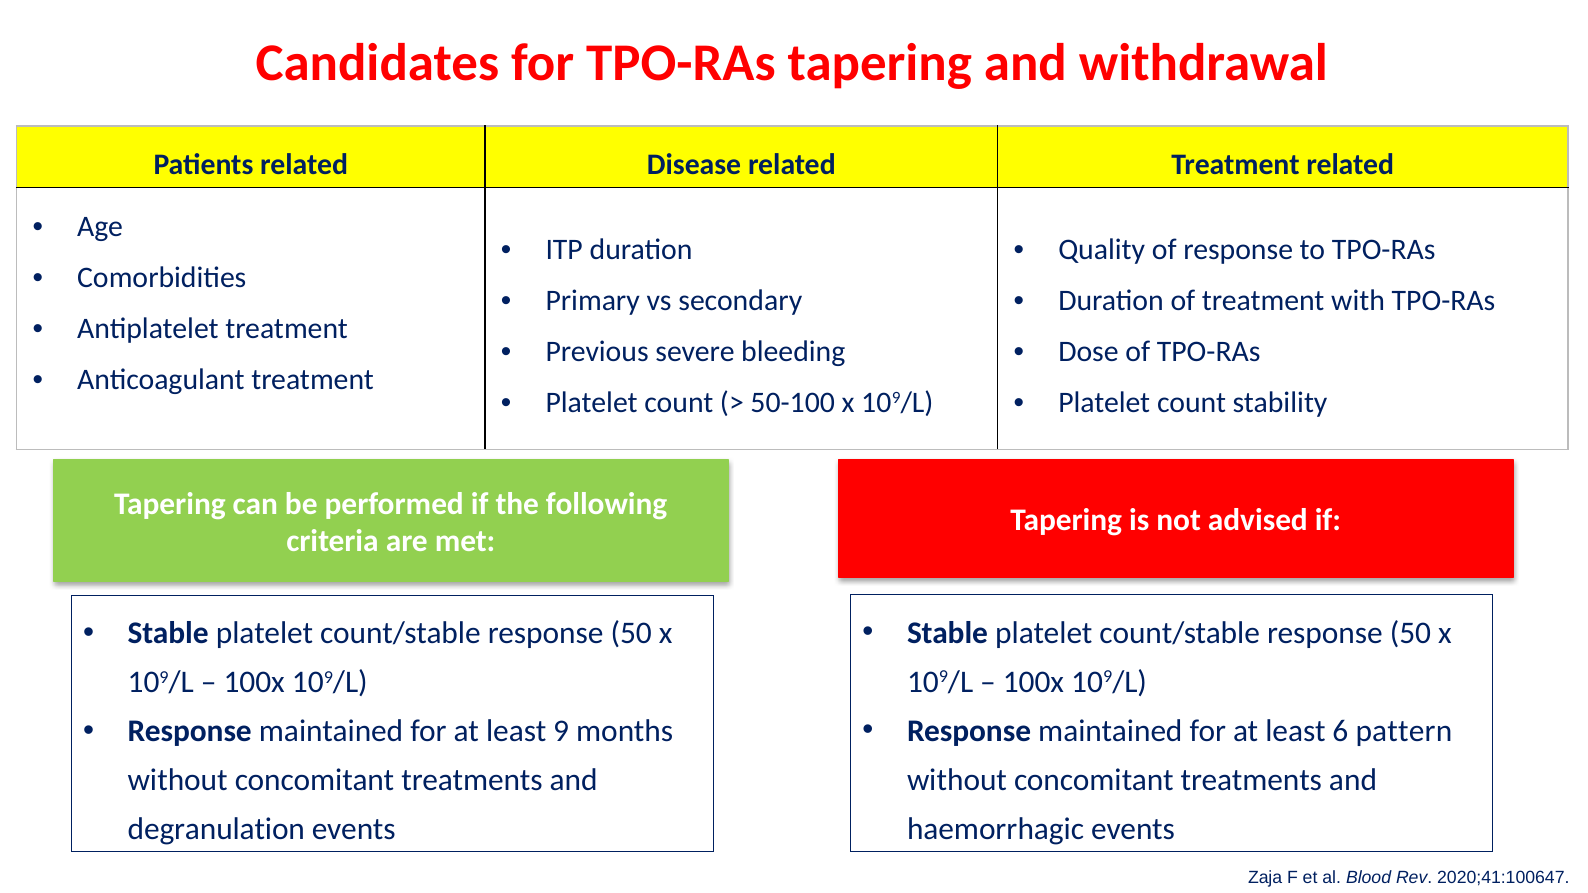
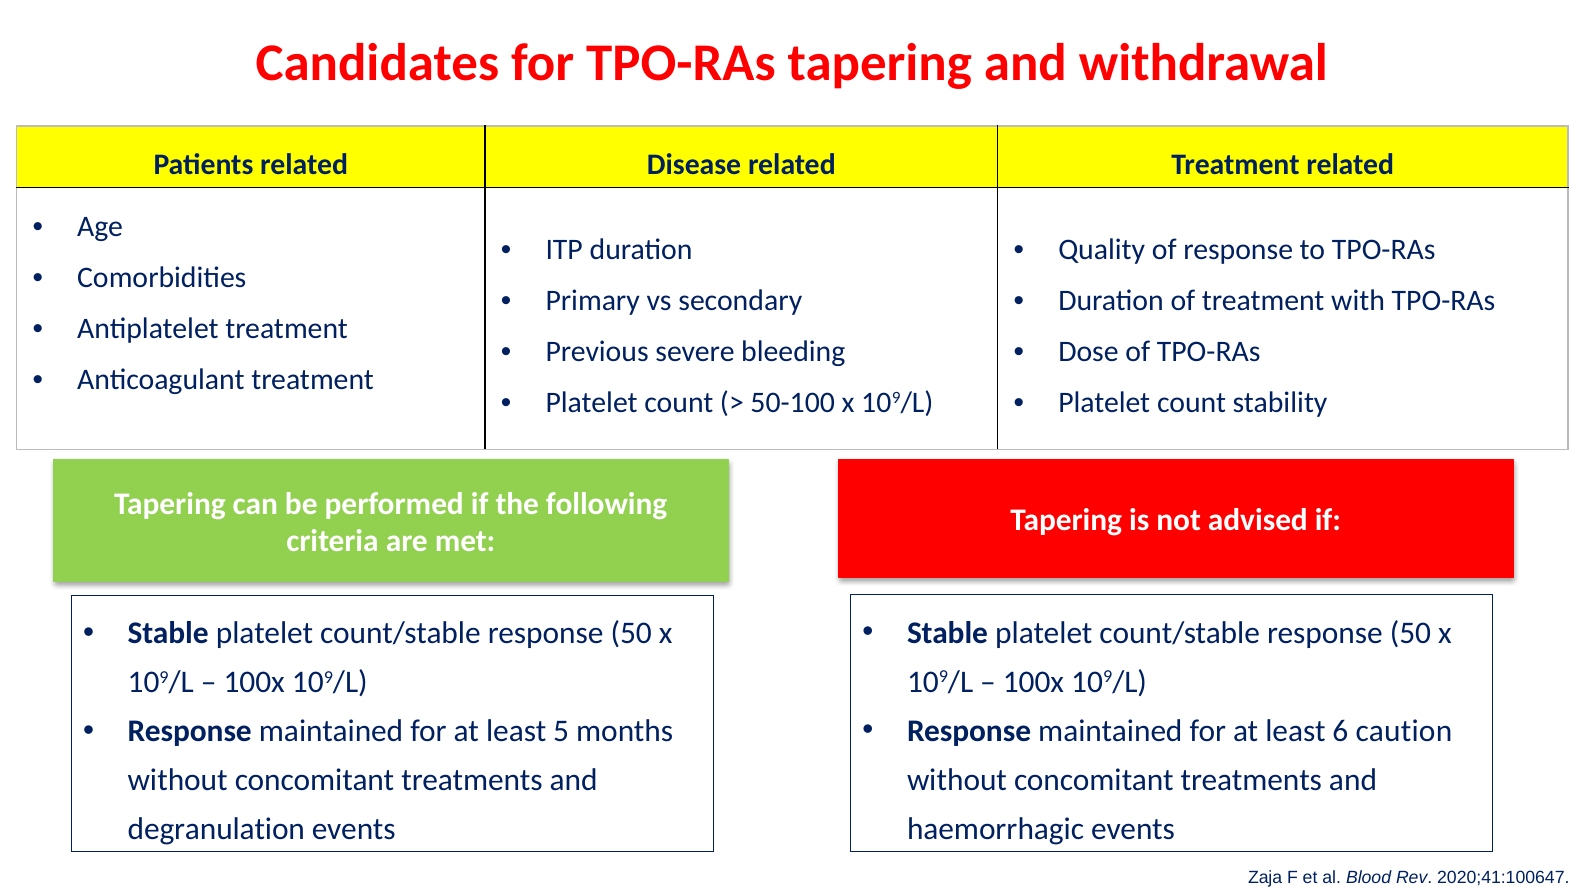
pattern: pattern -> caution (1404, 731)
9: 9 -> 5 (561, 732)
